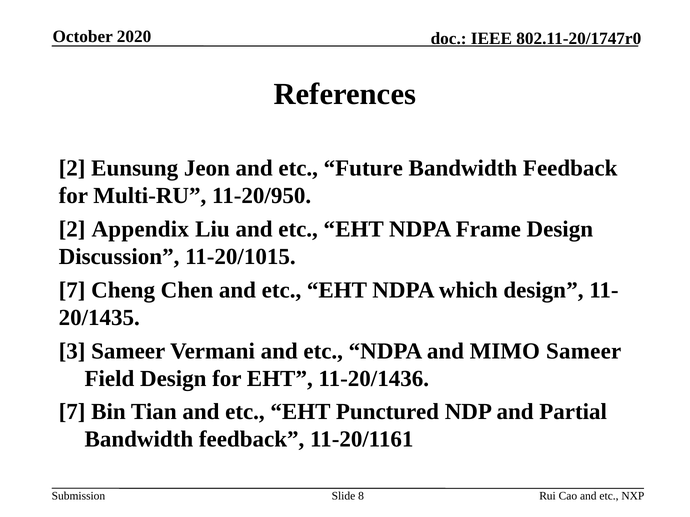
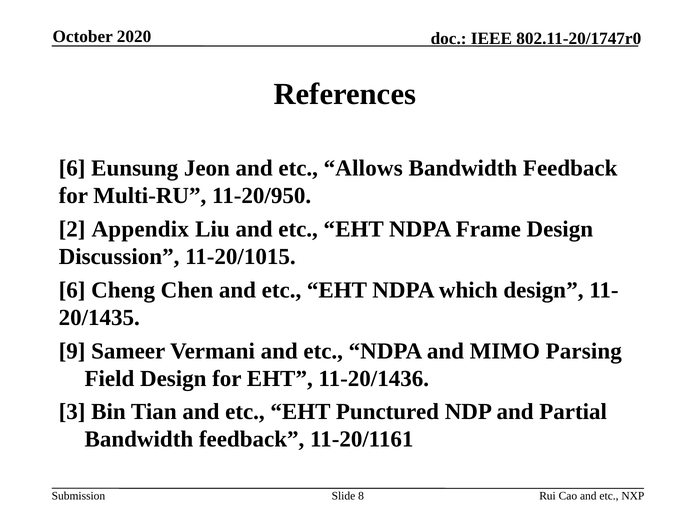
2: 2 -> 6 (72, 168)
Future: Future -> Allows (363, 168)
7: 7 -> 6 (72, 290)
3: 3 -> 9 (72, 351)
MIMO Sameer: Sameer -> Parsing (584, 351)
7: 7 -> 3 (72, 412)
